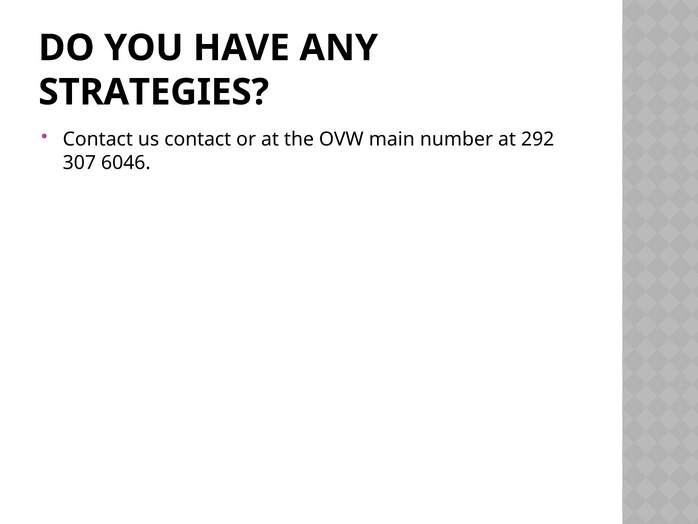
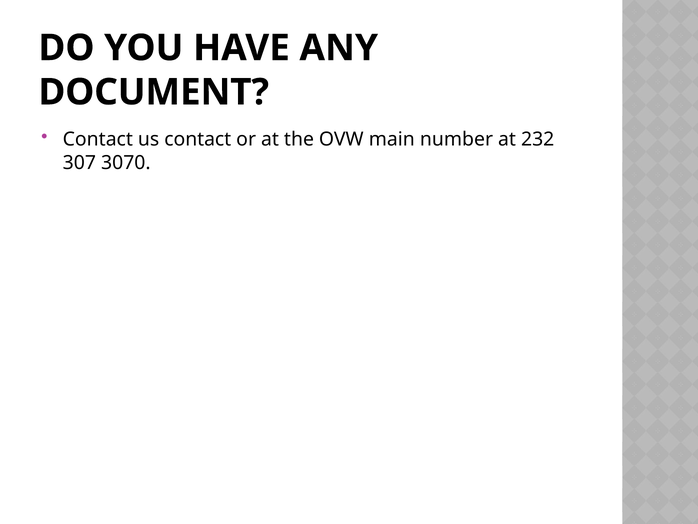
STRATEGIES: STRATEGIES -> DOCUMENT (154, 92)
292: 292 -> 232 (538, 139)
6046: 6046 -> 3070 (126, 163)
